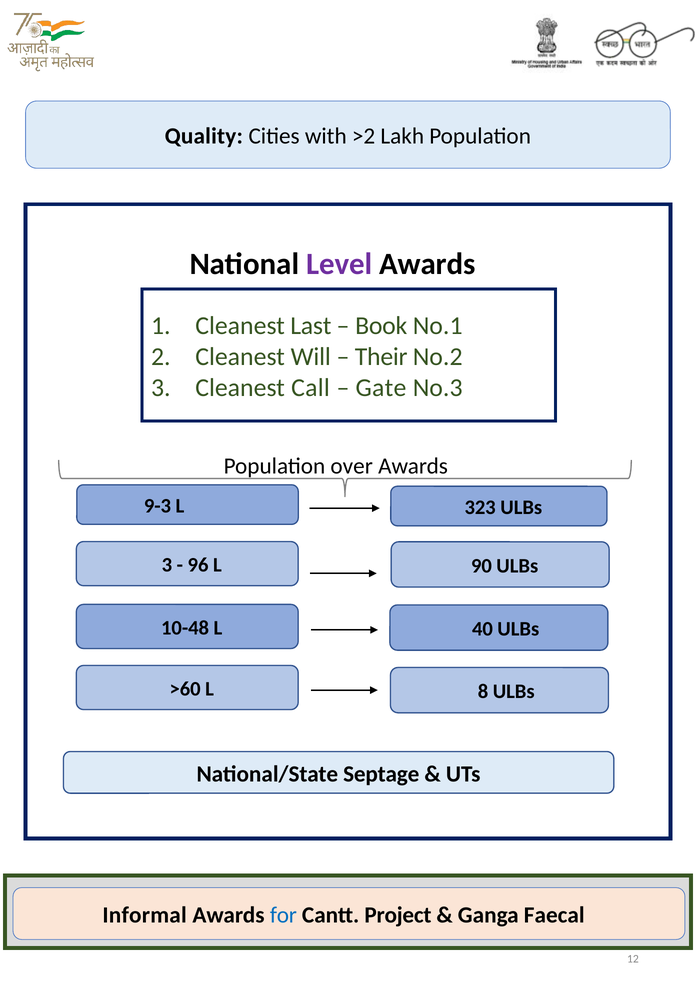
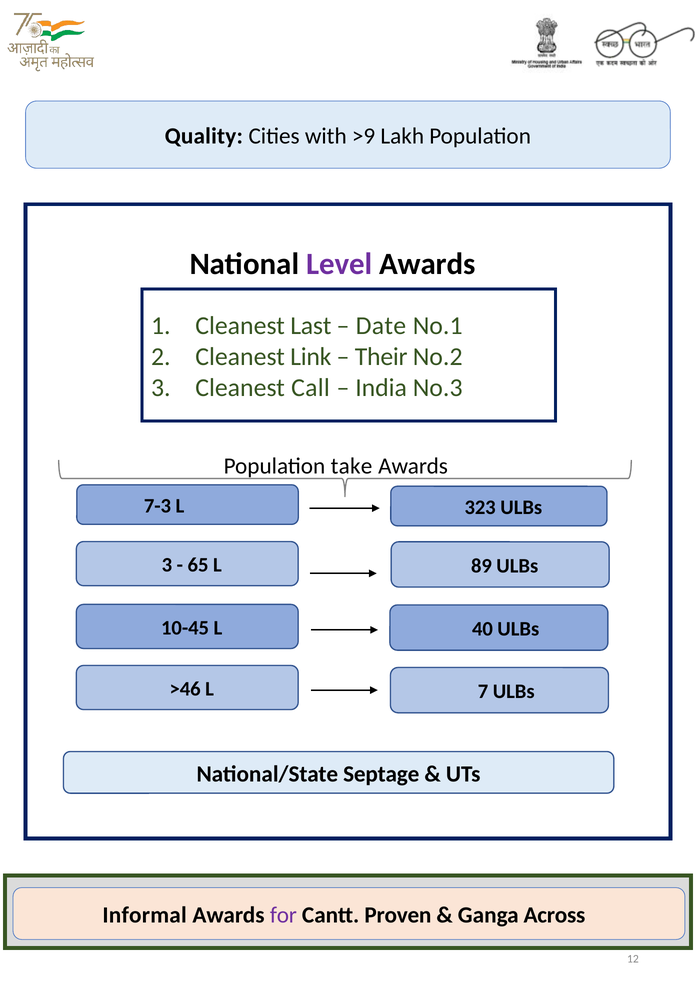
>2: >2 -> >9 (364, 136)
Book: Book -> Date (381, 326)
Will: Will -> Link (311, 357)
Gate: Gate -> India (381, 388)
over: over -> take (352, 467)
9-3: 9-3 -> 7-3 (157, 506)
96: 96 -> 65 (198, 565)
90: 90 -> 89 (481, 566)
10-48: 10-48 -> 10-45 (185, 628)
>60: >60 -> >46 (185, 689)
8: 8 -> 7 (483, 692)
for colour: blue -> purple (283, 915)
Project: Project -> Proven (398, 915)
Faecal: Faecal -> Across (554, 915)
